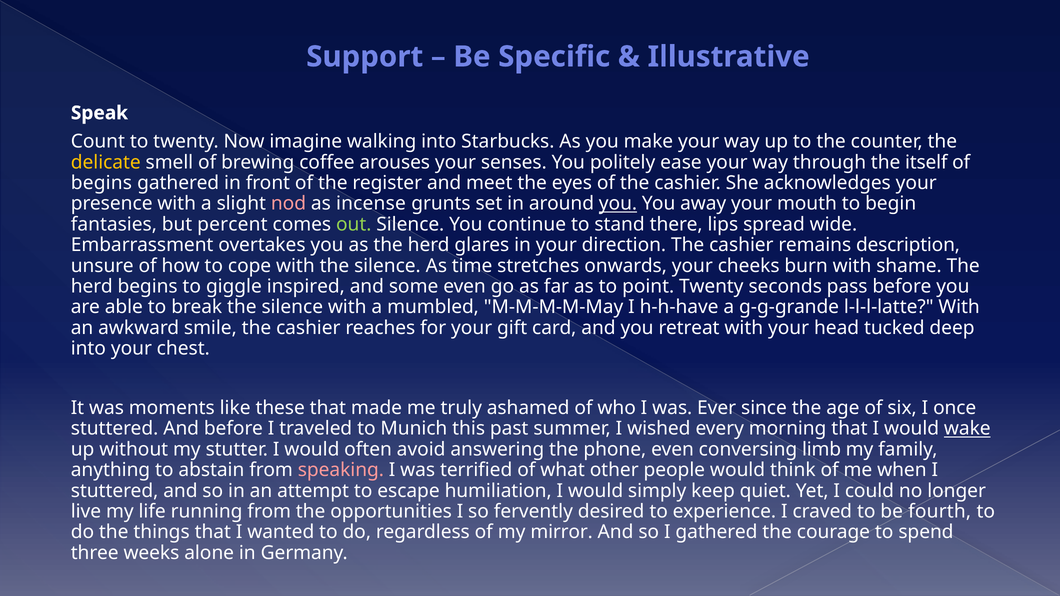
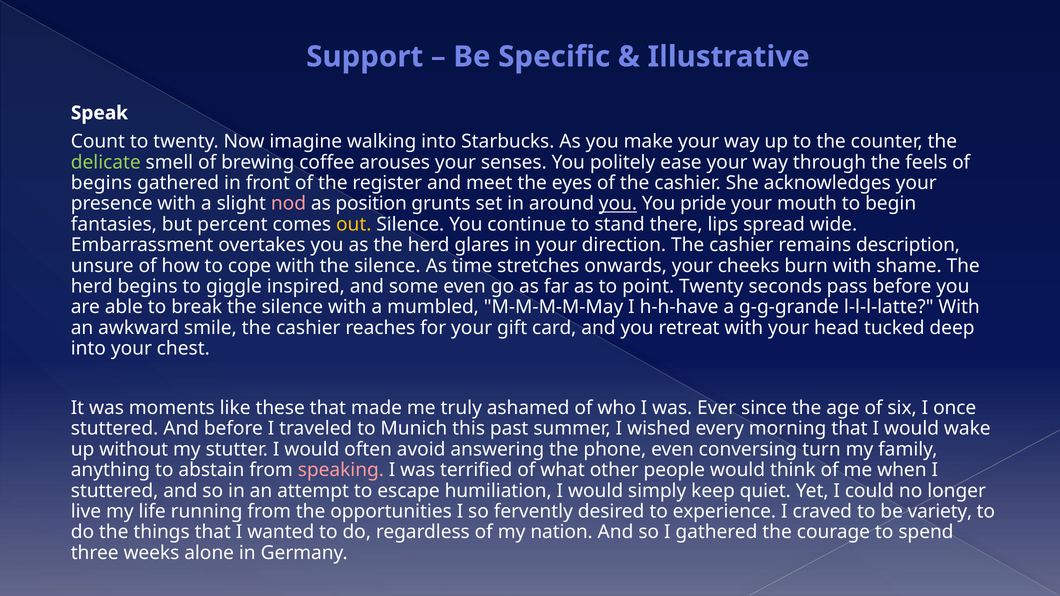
delicate colour: yellow -> light green (106, 162)
itself: itself -> feels (926, 162)
incense: incense -> position (371, 204)
away: away -> pride (703, 204)
out colour: light green -> yellow (354, 224)
wake underline: present -> none (967, 429)
limb: limb -> turn (821, 450)
fourth: fourth -> variety (940, 512)
mirror: mirror -> nation (562, 532)
